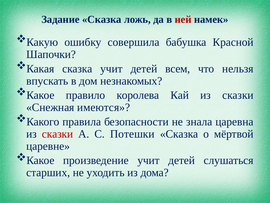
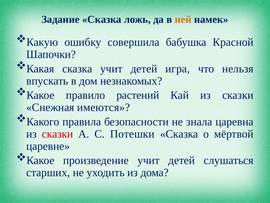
ней colour: red -> orange (183, 19)
всем: всем -> игра (178, 69)
королева: королева -> растений (138, 95)
